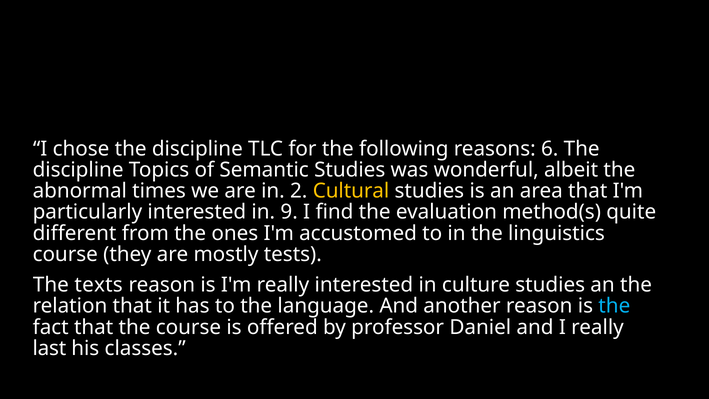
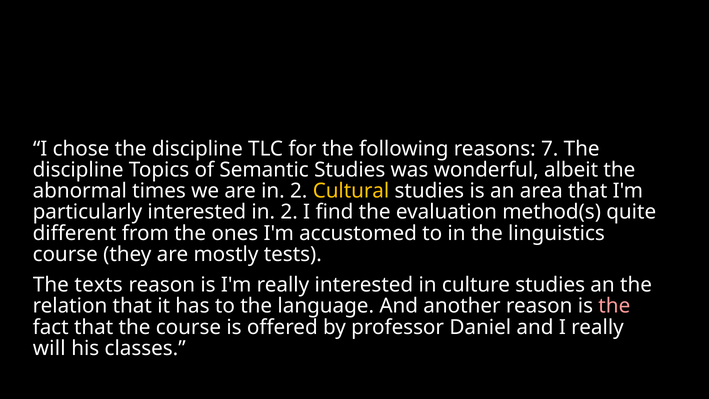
6: 6 -> 7 (550, 149)
interested in 9: 9 -> 2 (289, 212)
the colour: light blue -> pink (614, 306)
last: last -> will (49, 348)
